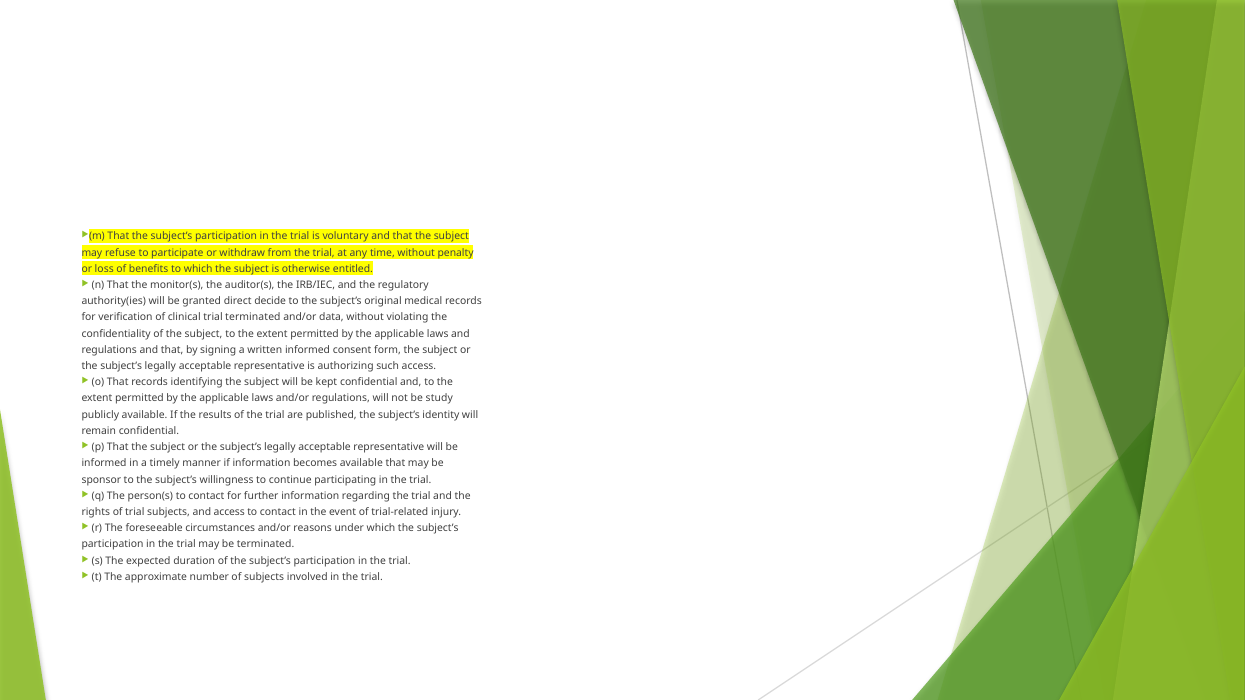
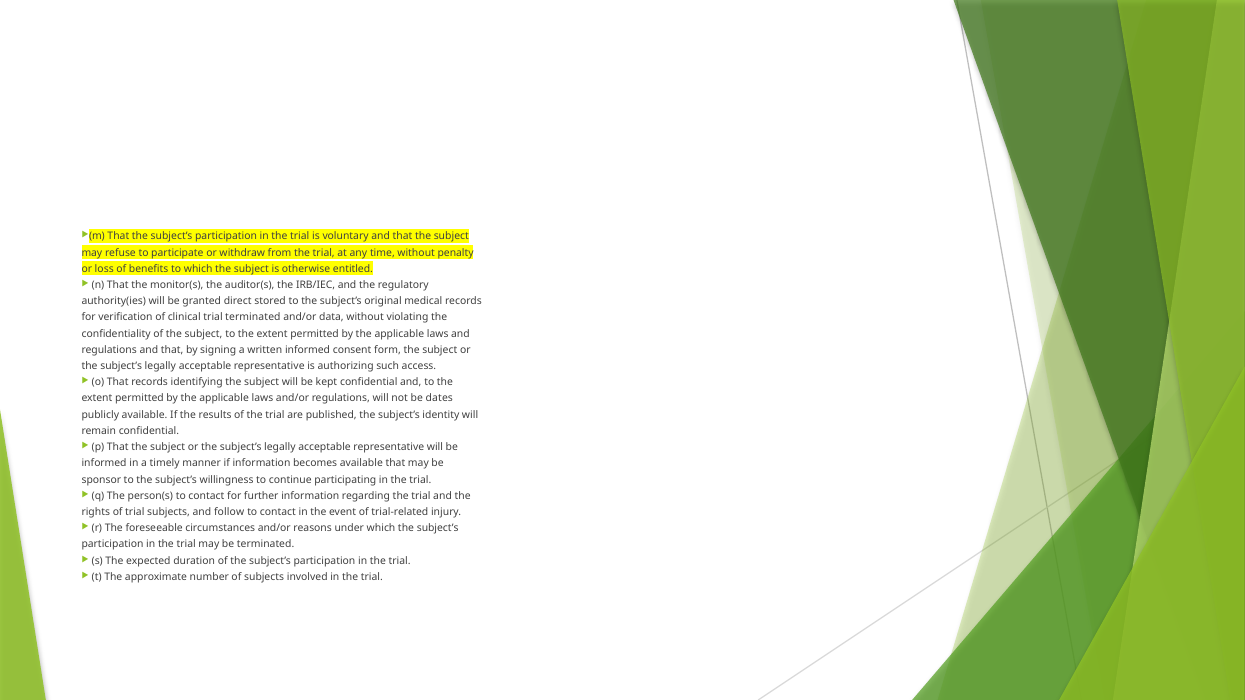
decide: decide -> stored (270, 301)
study: study -> dates (439, 399)
and access: access -> follow (229, 512)
